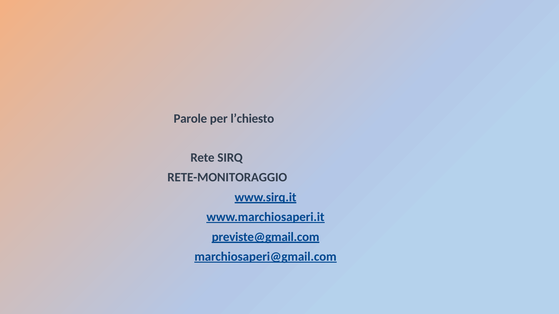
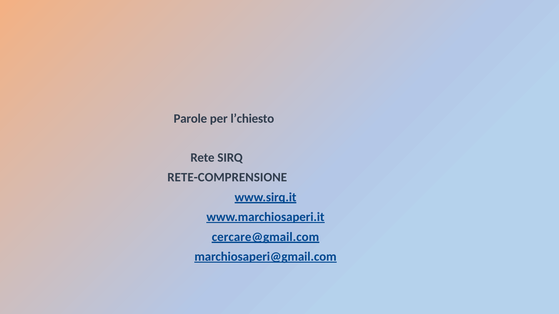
RETE-MONITORAGGIO: RETE-MONITORAGGIO -> RETE-COMPRENSIONE (227, 178)
previste@gmail.com: previste@gmail.com -> cercare@gmail.com (265, 237)
